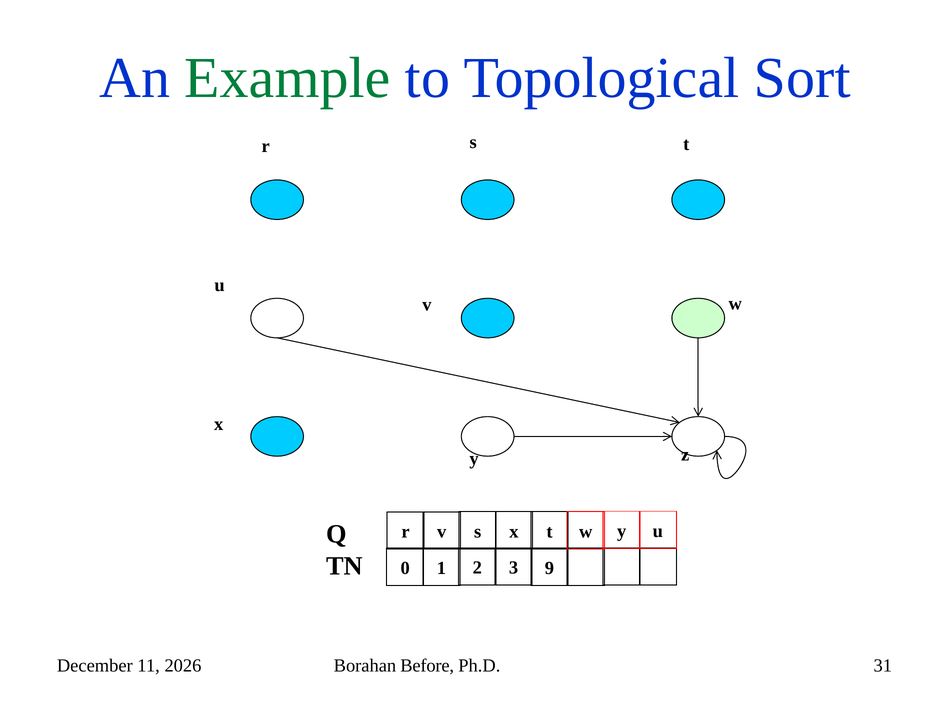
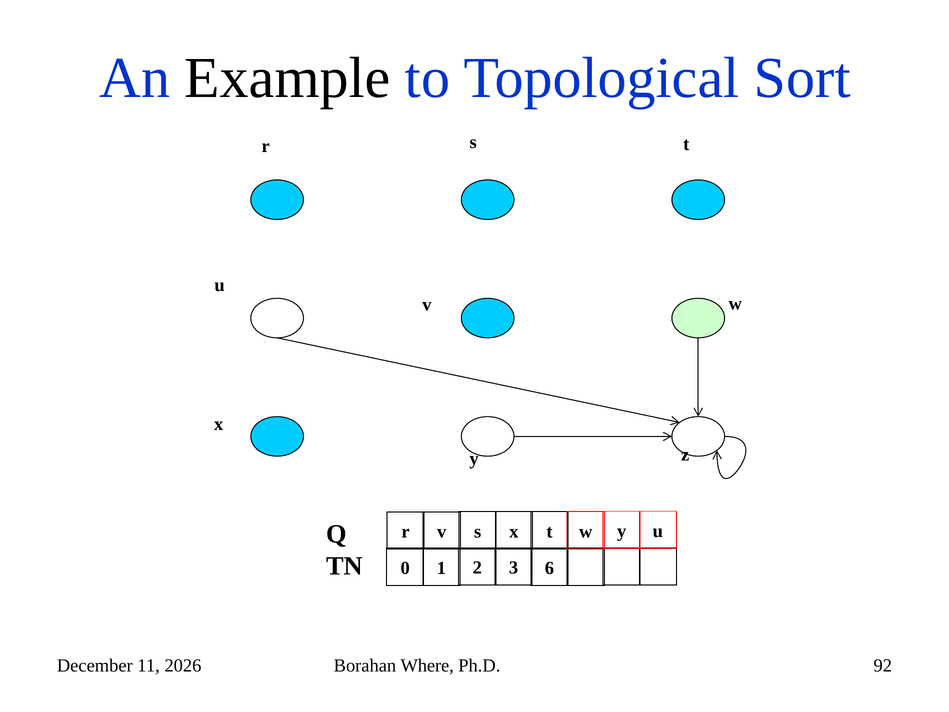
Example colour: green -> black (287, 78)
9: 9 -> 6 (549, 568)
Before: Before -> Where (427, 665)
31: 31 -> 92 (883, 665)
